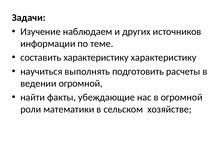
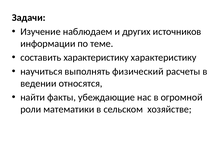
подготовить: подготовить -> физический (138, 71)
ведении огромной: огромной -> относятся (81, 83)
